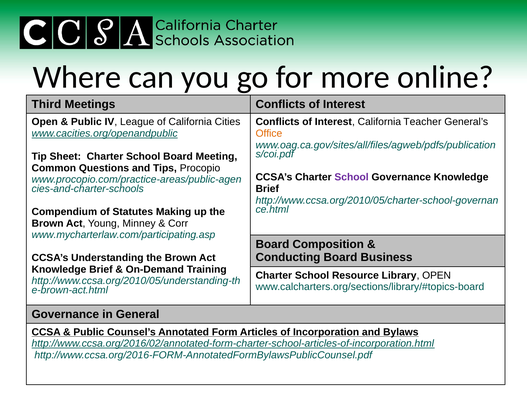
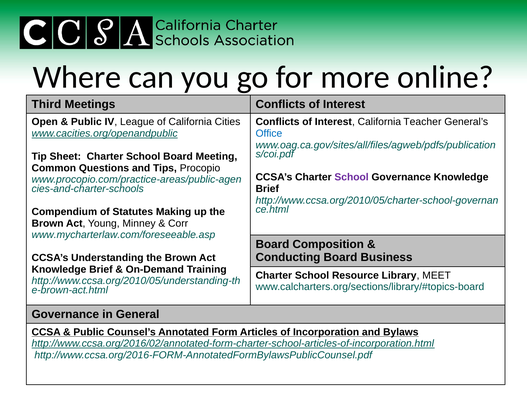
Office colour: orange -> blue (269, 134)
www.mycharterlaw.com/participating.asp: www.mycharterlaw.com/participating.asp -> www.mycharterlaw.com/foreseeable.asp (123, 235)
Library OPEN: OPEN -> MEET (437, 275)
